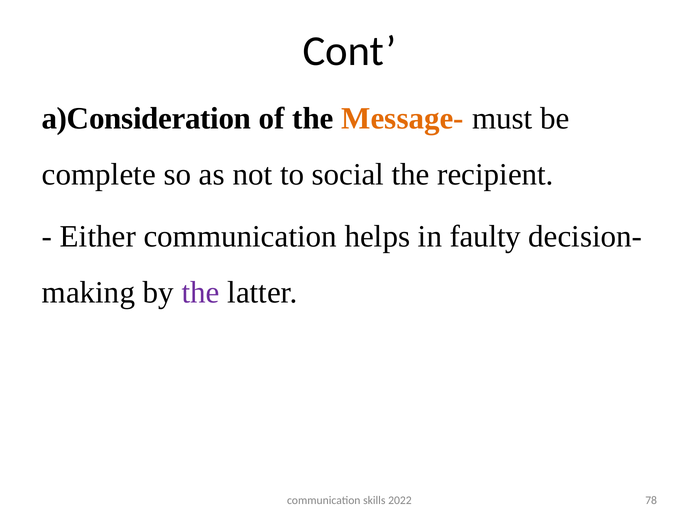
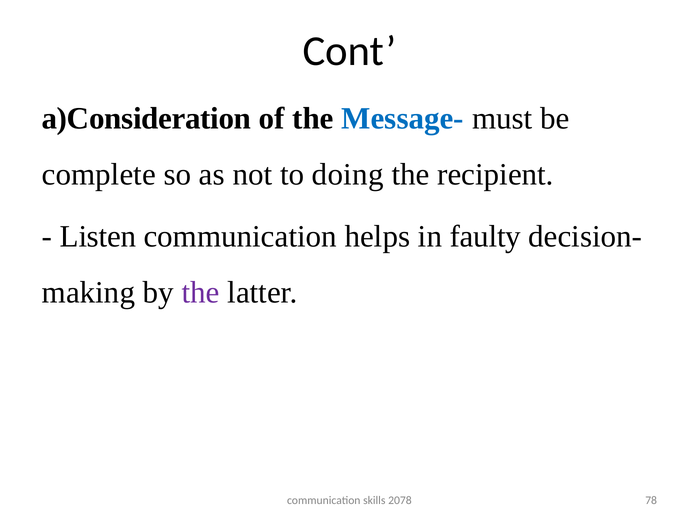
Message- colour: orange -> blue (403, 119)
social: social -> doing (348, 175)
Either: Either -> Listen (98, 237)
2022: 2022 -> 2078 (400, 501)
